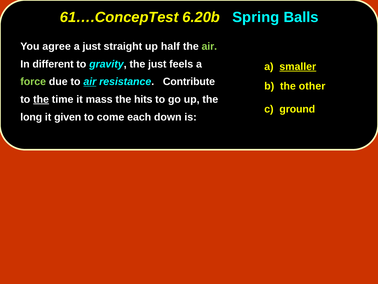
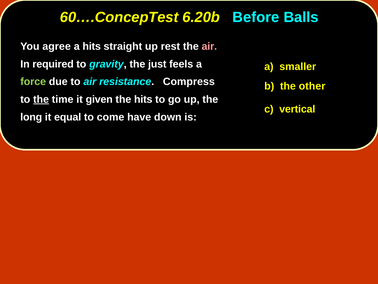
61….ConcepTest: 61….ConcepTest -> 60….ConcepTest (119, 17)
Spring: Spring -> Before (256, 17)
a just: just -> hits (92, 46)
half: half -> rest (170, 46)
air colour: light green -> pink (209, 46)
different: different -> required (53, 64)
smaller underline: present -> none (298, 66)
air underline: present -> none (90, 82)
Contribute: Contribute -> Compress (189, 82)
mass: mass -> given (99, 99)
ground: ground -> vertical (297, 109)
given: given -> equal (68, 117)
each: each -> have (139, 117)
